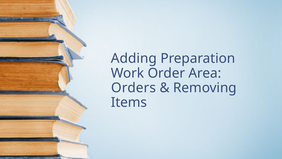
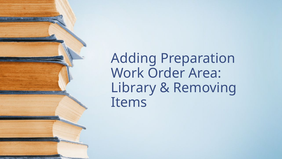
Orders: Orders -> Library (134, 88)
